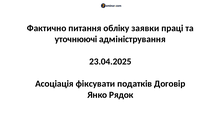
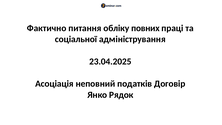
заявки: заявки -> повних (145, 28)
уточнюючі: уточнюючі -> соціальної (76, 39)
фіксувати: фіксувати -> неповний (95, 84)
